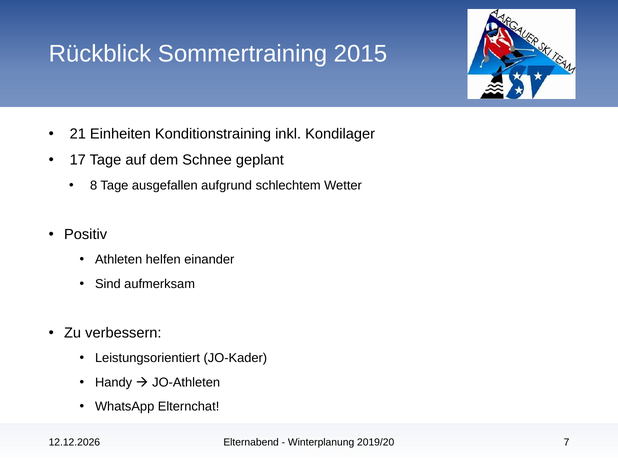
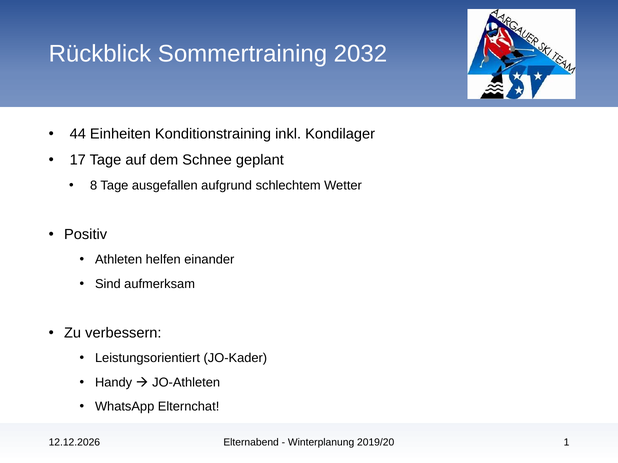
2015: 2015 -> 2032 (360, 54)
21: 21 -> 44 (78, 134)
7: 7 -> 1 (567, 443)
